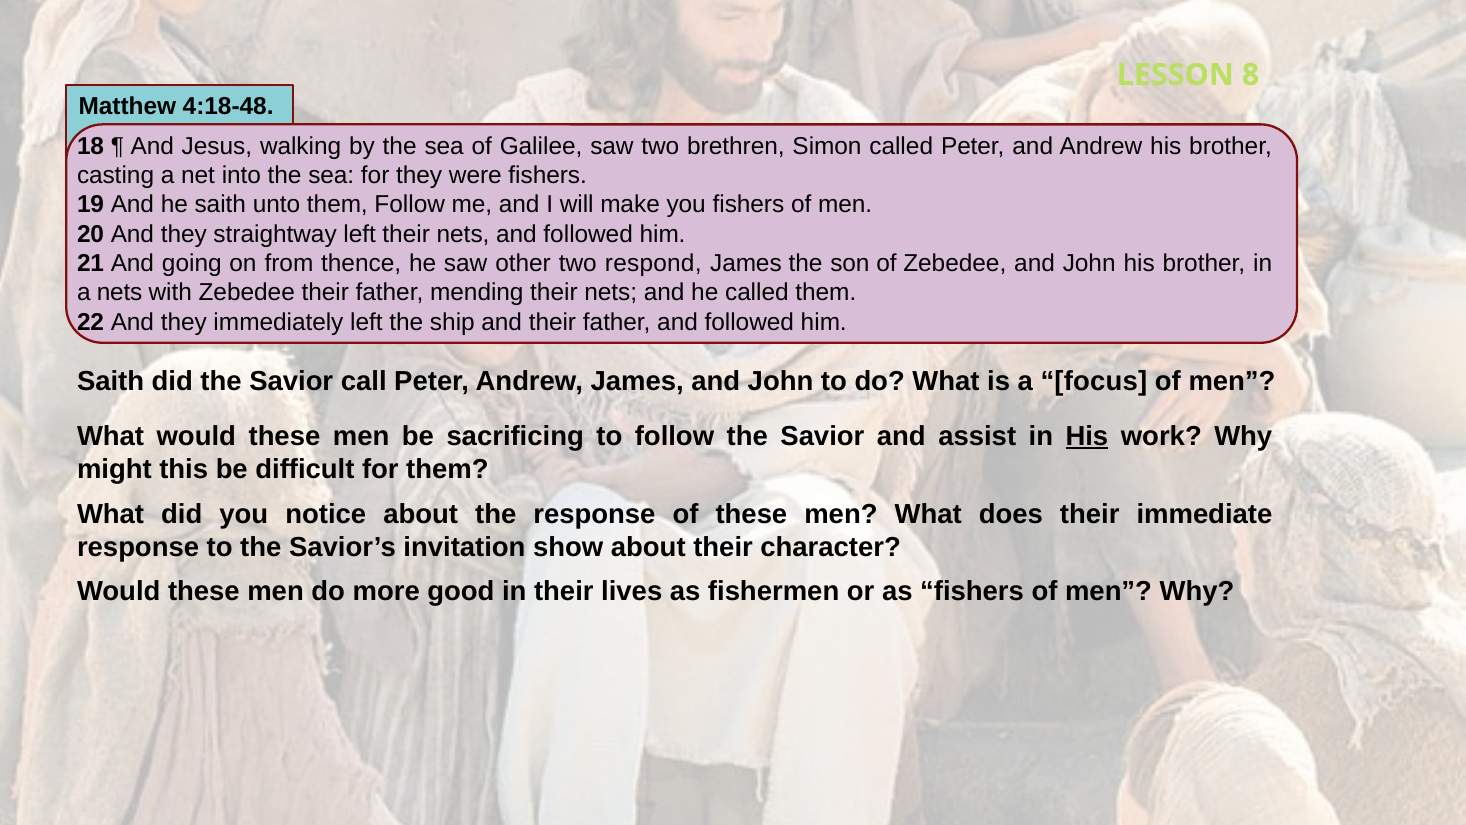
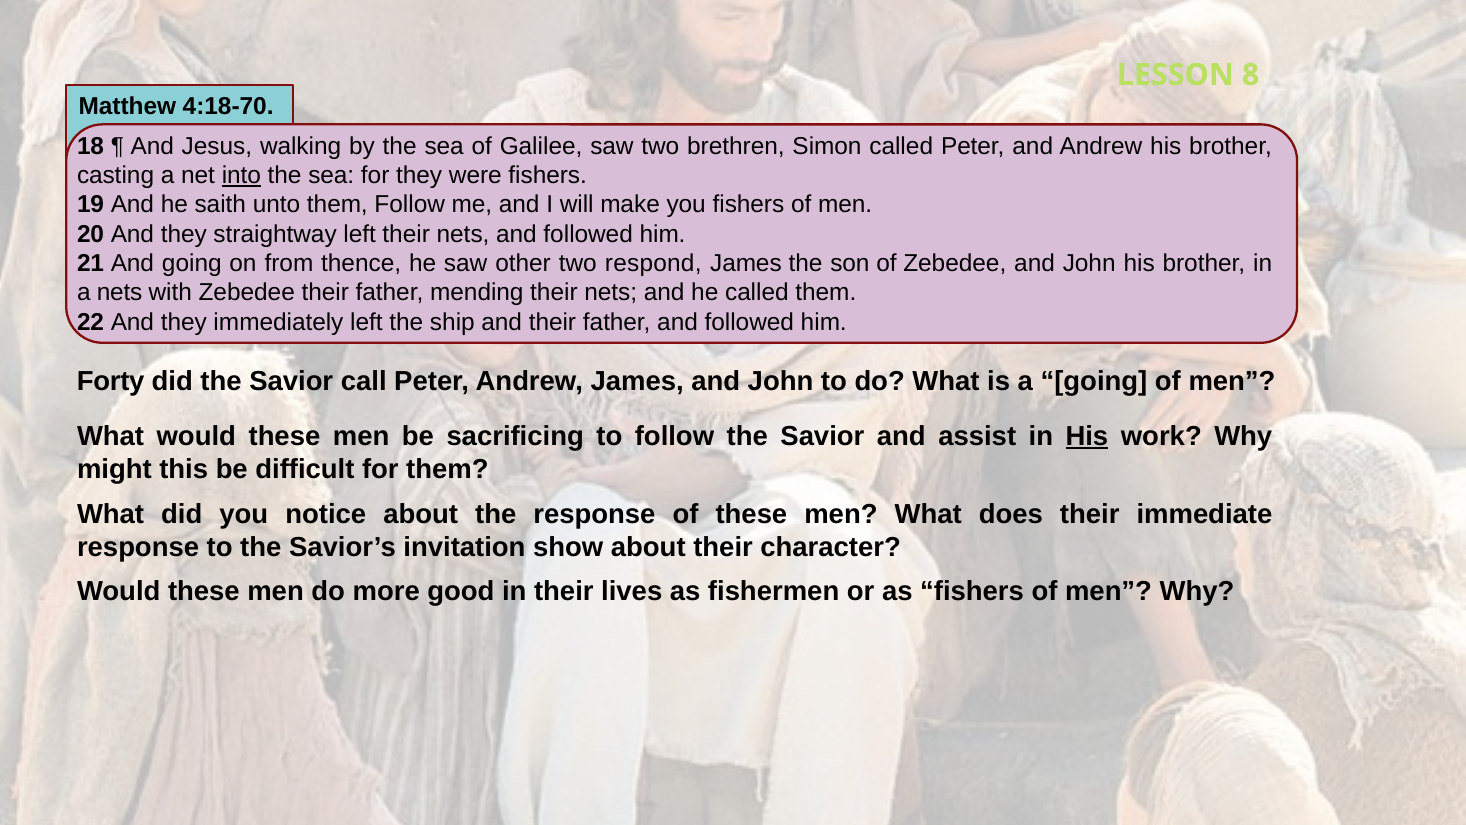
4:18-48: 4:18-48 -> 4:18-70 (228, 107)
into underline: none -> present (241, 175)
Saith: Saith -> Forty (111, 381)
a focus: focus -> going (1094, 381)
